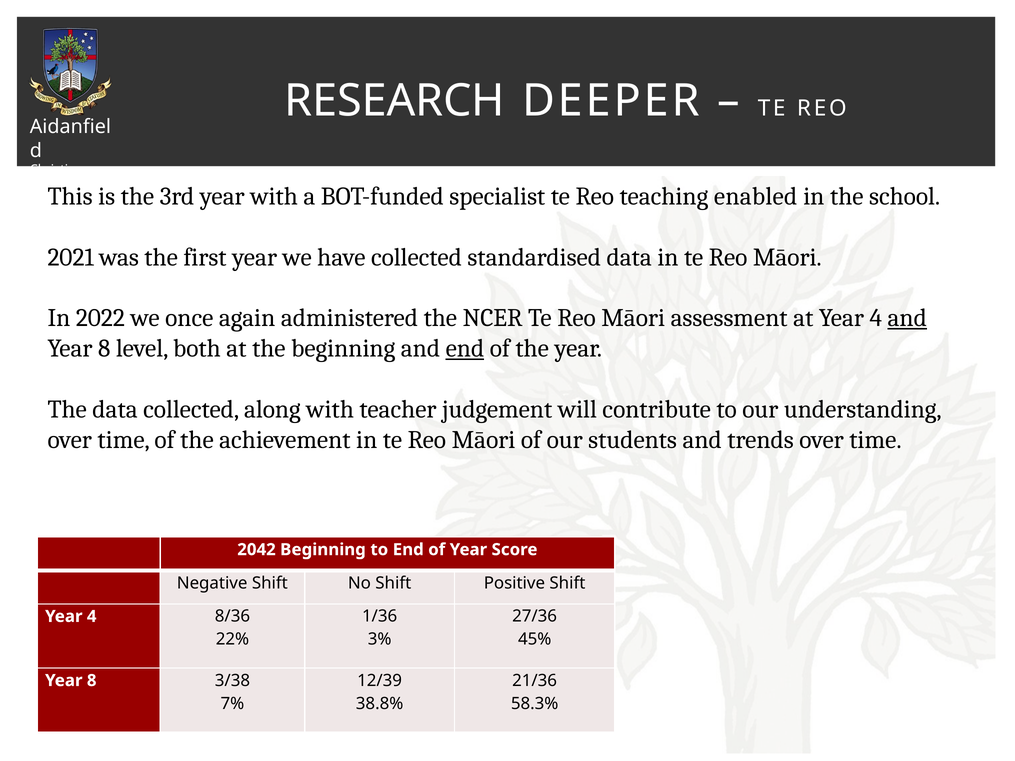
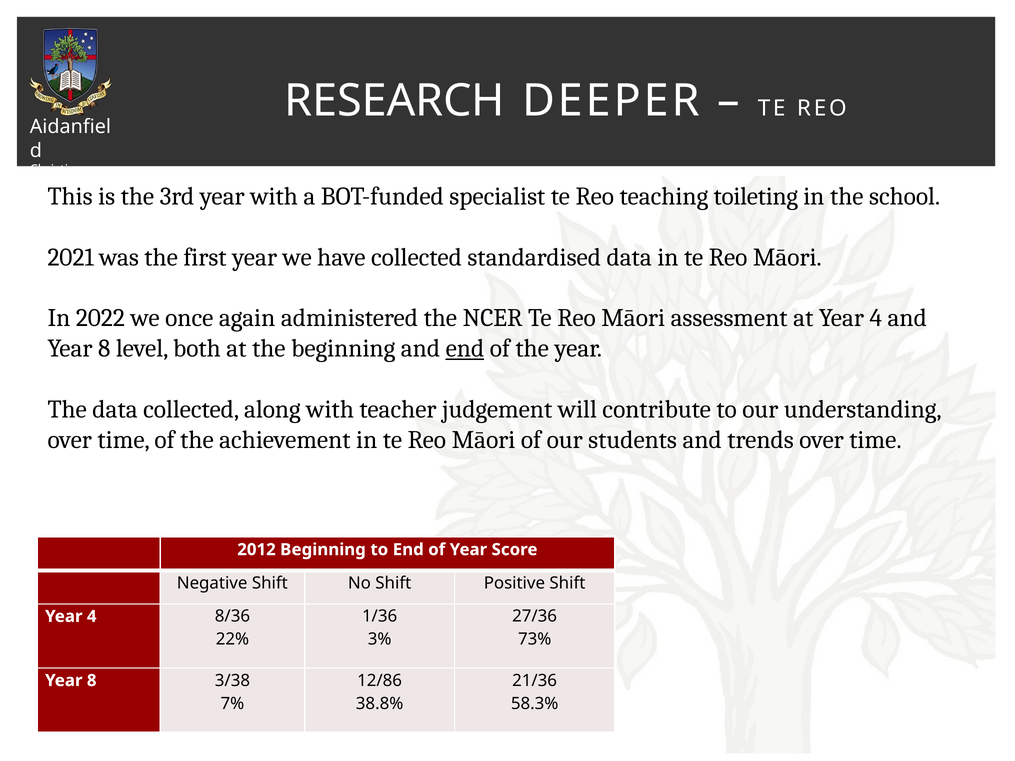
enabled: enabled -> toileting (756, 196)
and underline: present -> none (907, 318)
2042: 2042 -> 2012 (257, 550)
45%: 45% -> 73% (535, 640)
12/39: 12/39 -> 12/86 (380, 681)
